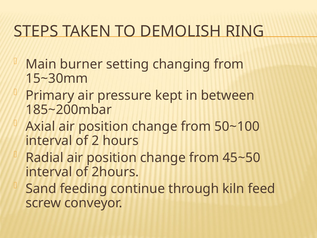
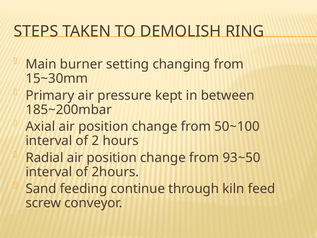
45~50: 45~50 -> 93~50 (242, 157)
